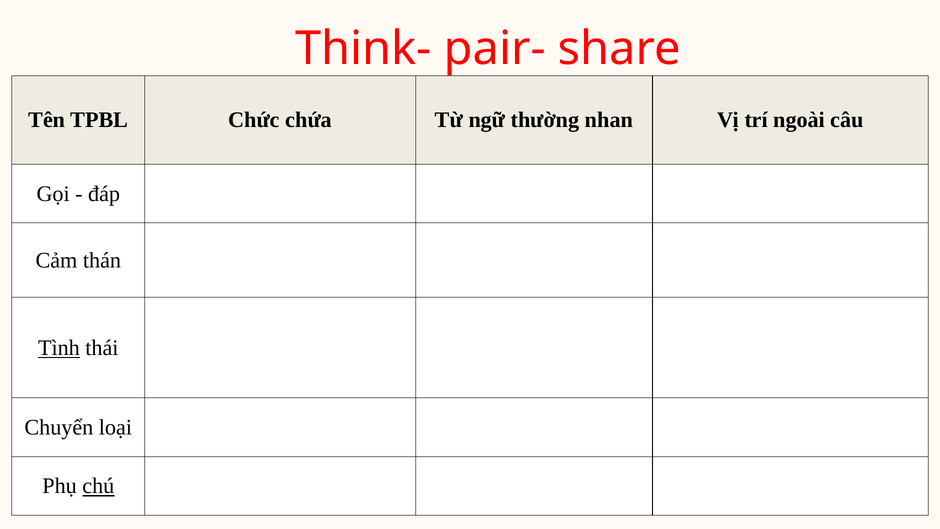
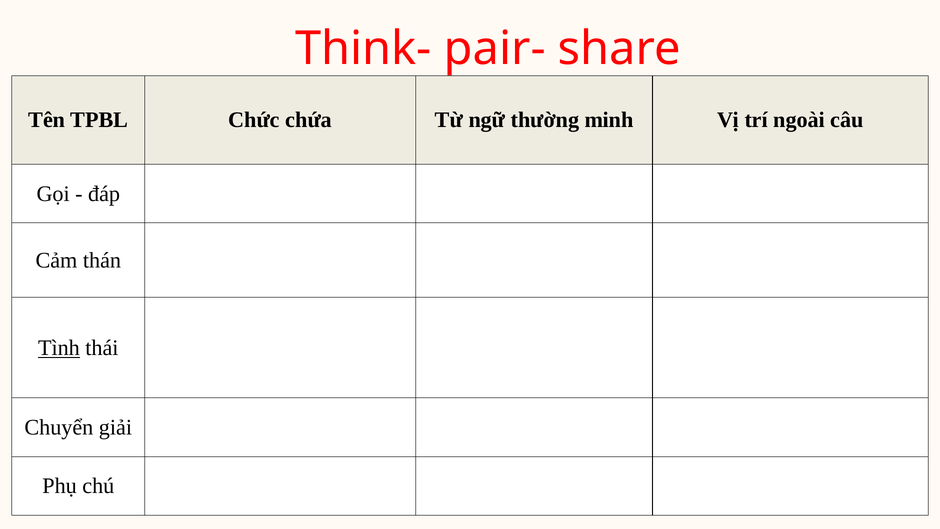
nhan: nhan -> minh (609, 120)
loại: loại -> giải (115, 427)
chú underline: present -> none (98, 486)
